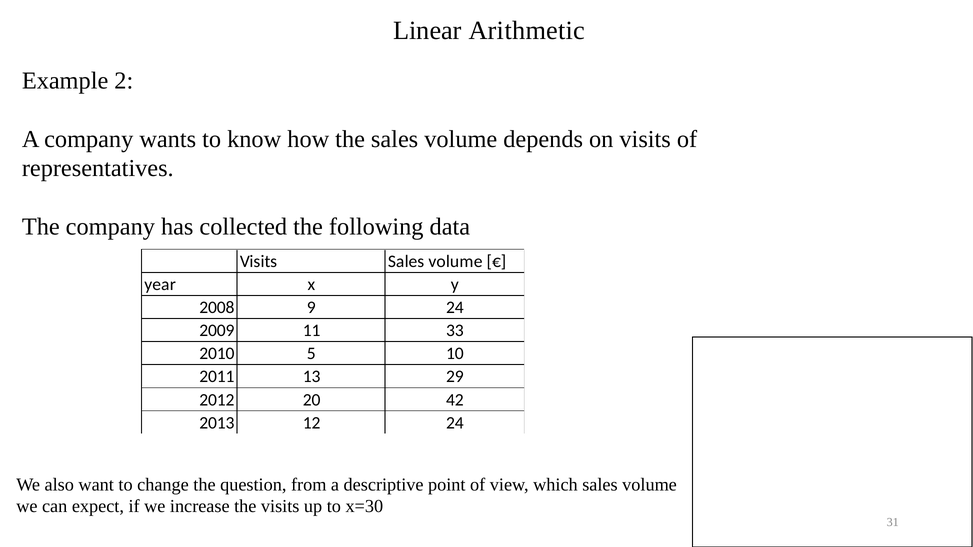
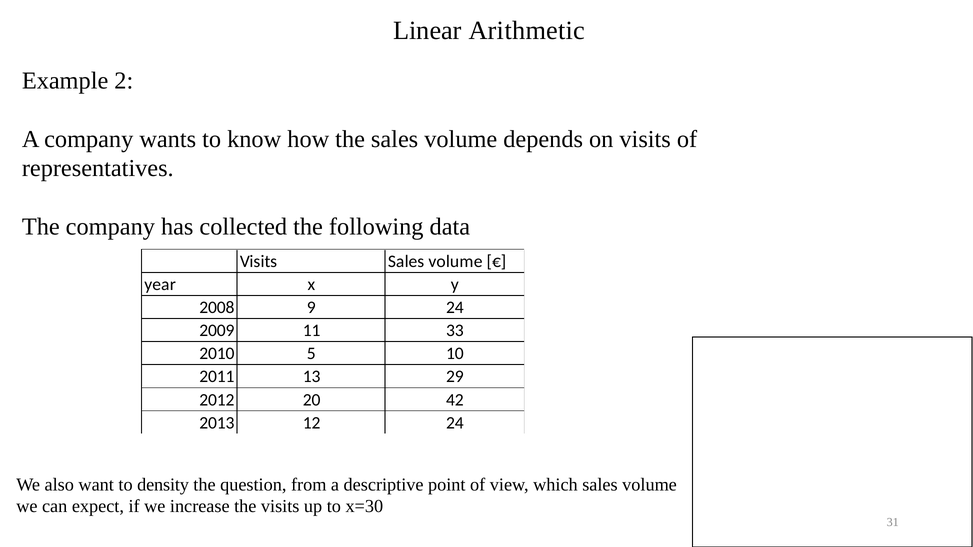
change: change -> density (163, 485)
